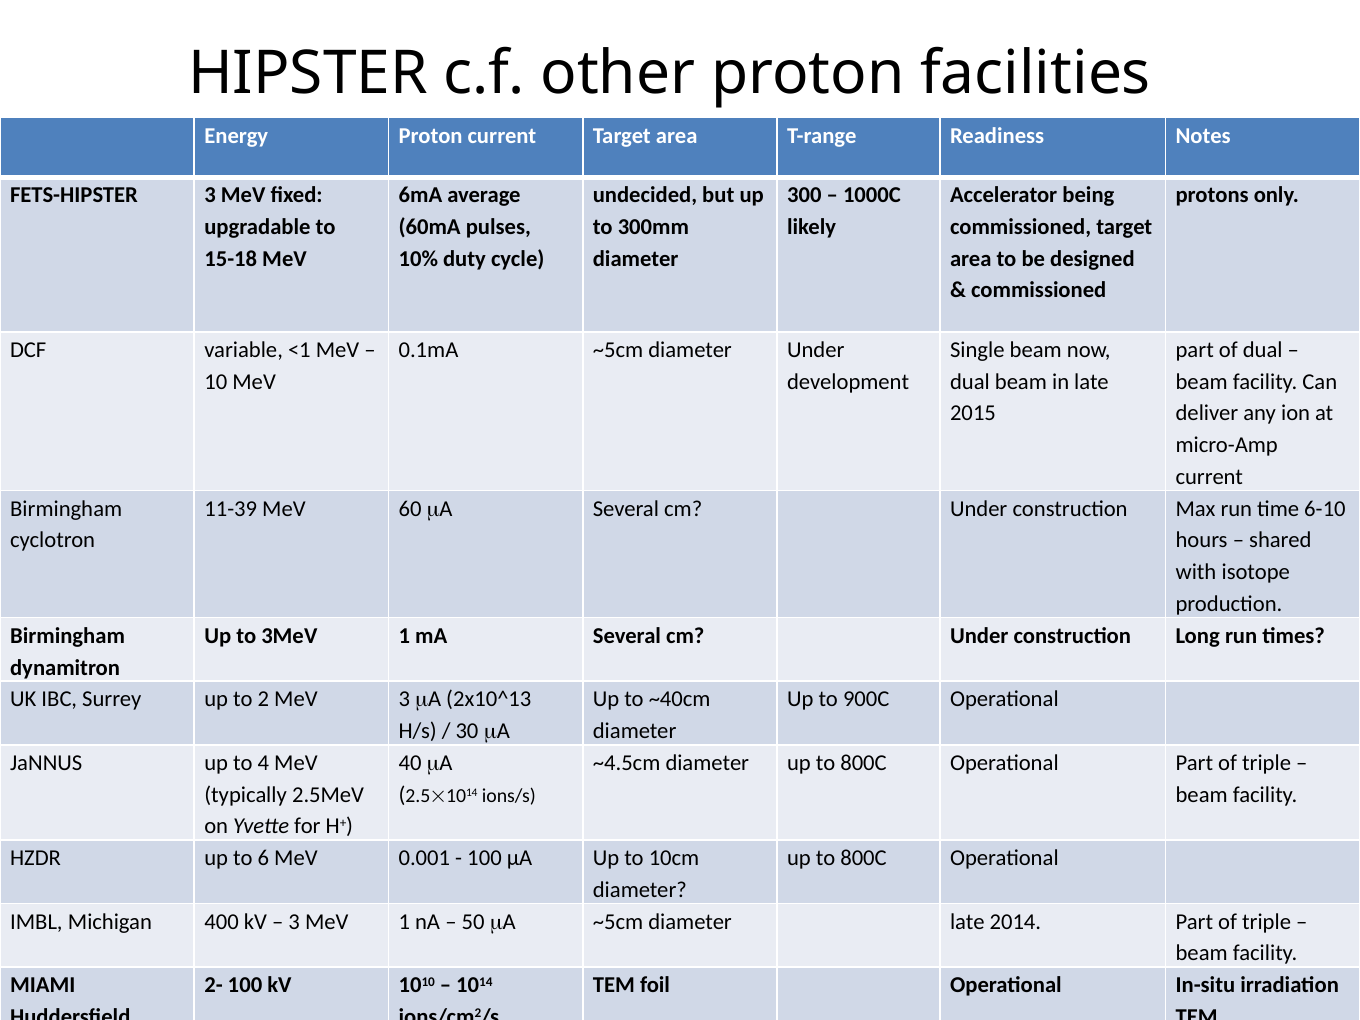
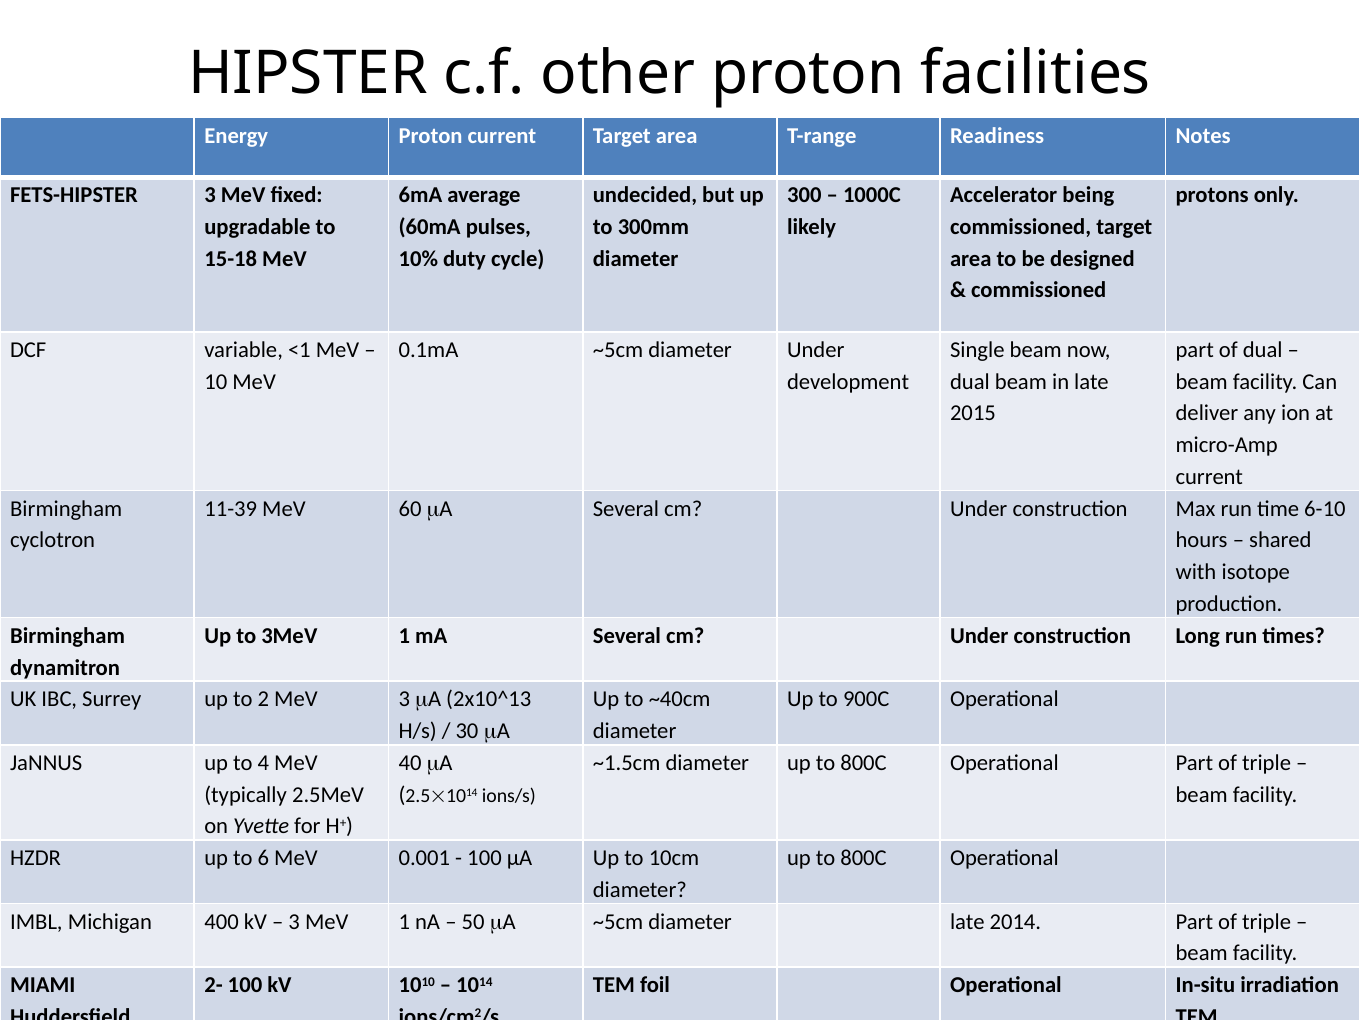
~4.5cm: ~4.5cm -> ~1.5cm (627, 763)
